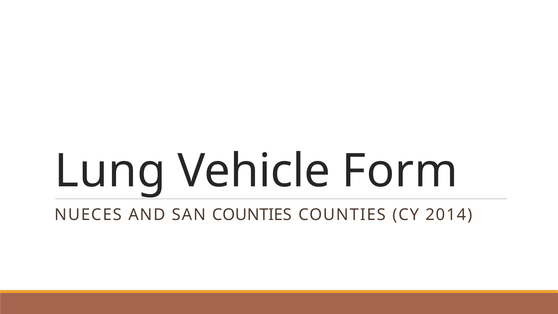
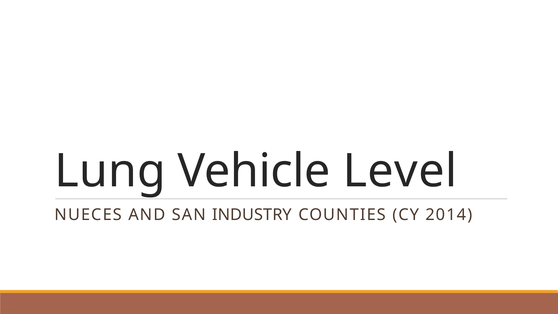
Form: Form -> Level (400, 171)
SAN COUNTIES: COUNTIES -> INDUSTRY (252, 215)
